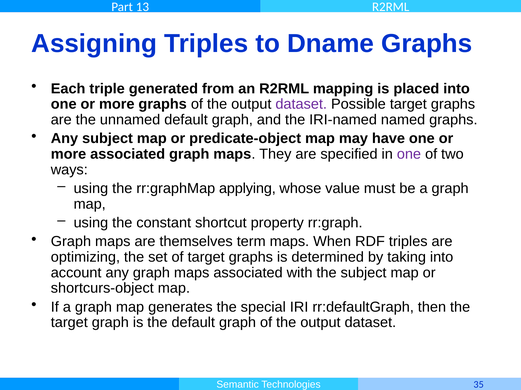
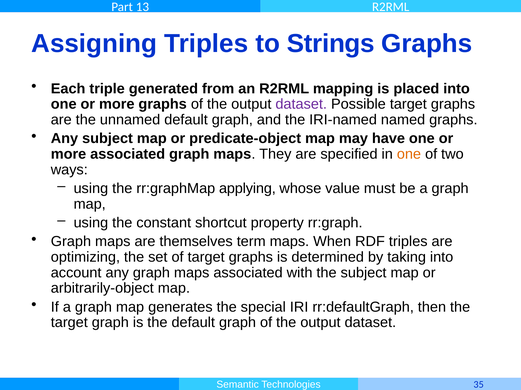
Dname: Dname -> Strings (331, 44)
one colour: purple -> orange (409, 154)
shortcurs-object: shortcurs-object -> arbitrarily-object (102, 289)
